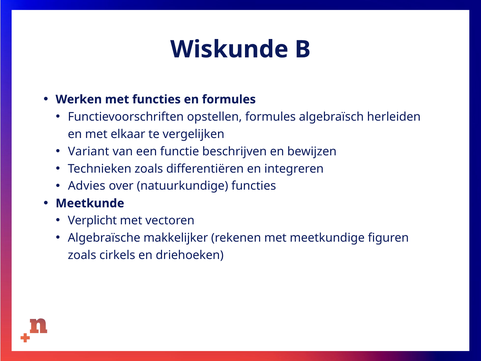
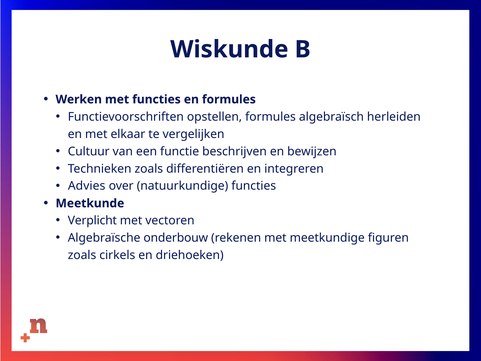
Variant: Variant -> Cultuur (89, 151)
makkelijker: makkelijker -> onderbouw (176, 238)
